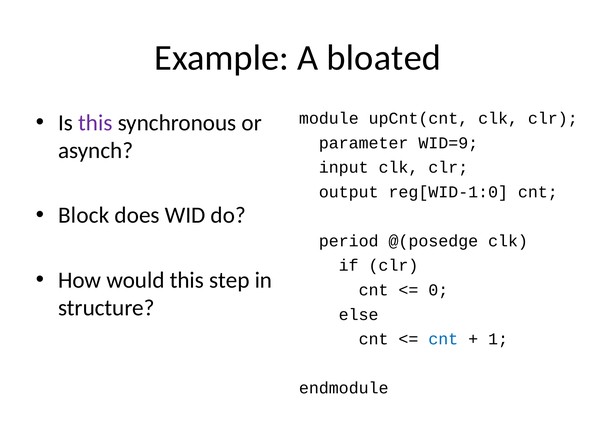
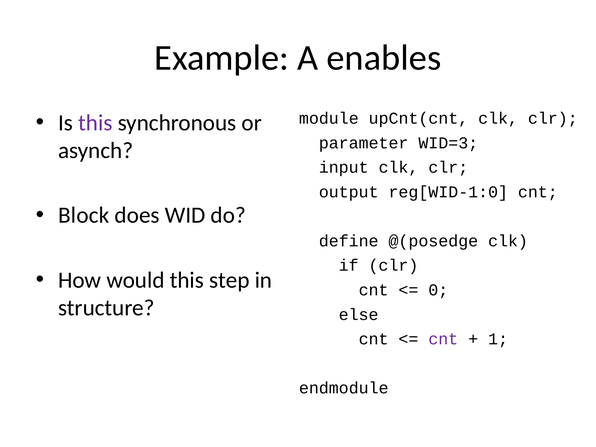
bloated: bloated -> enables (384, 58)
WID=9: WID=9 -> WID=3 (448, 143)
period: period -> define (349, 241)
cnt colour: blue -> purple (443, 339)
